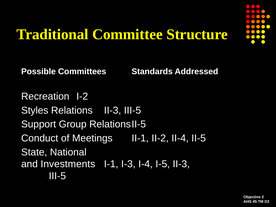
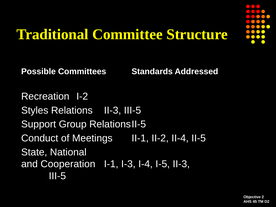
Investments: Investments -> Cooperation (68, 164)
